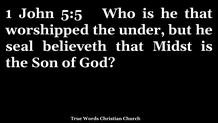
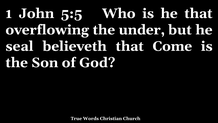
worshipped: worshipped -> overflowing (47, 30)
Midst: Midst -> Come (172, 46)
